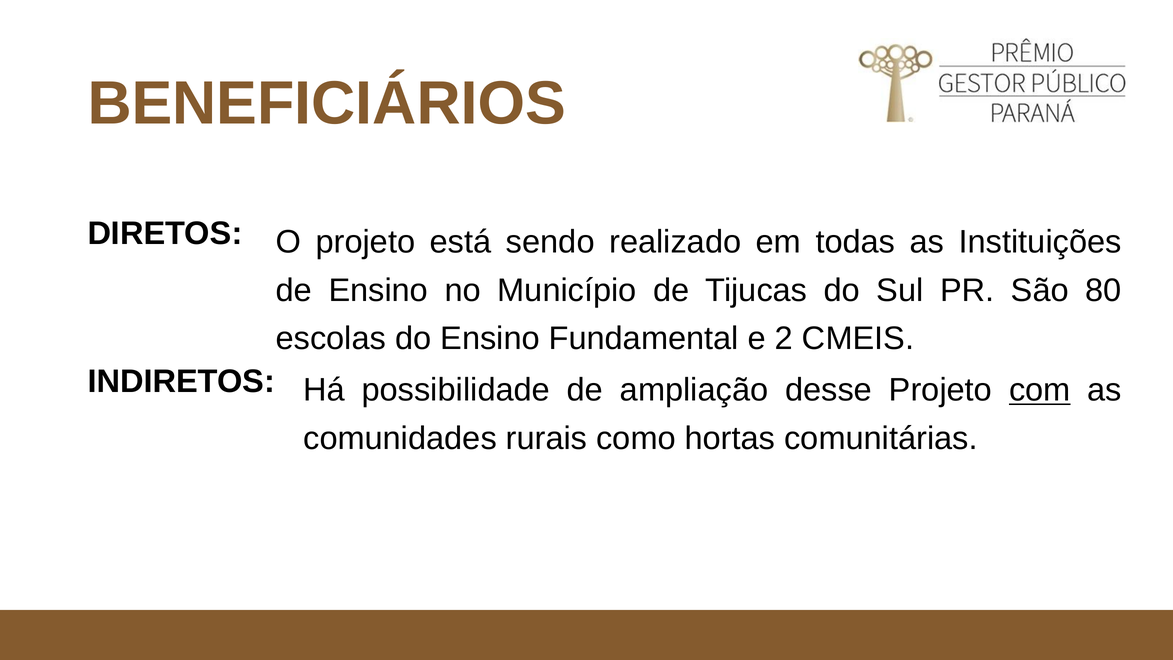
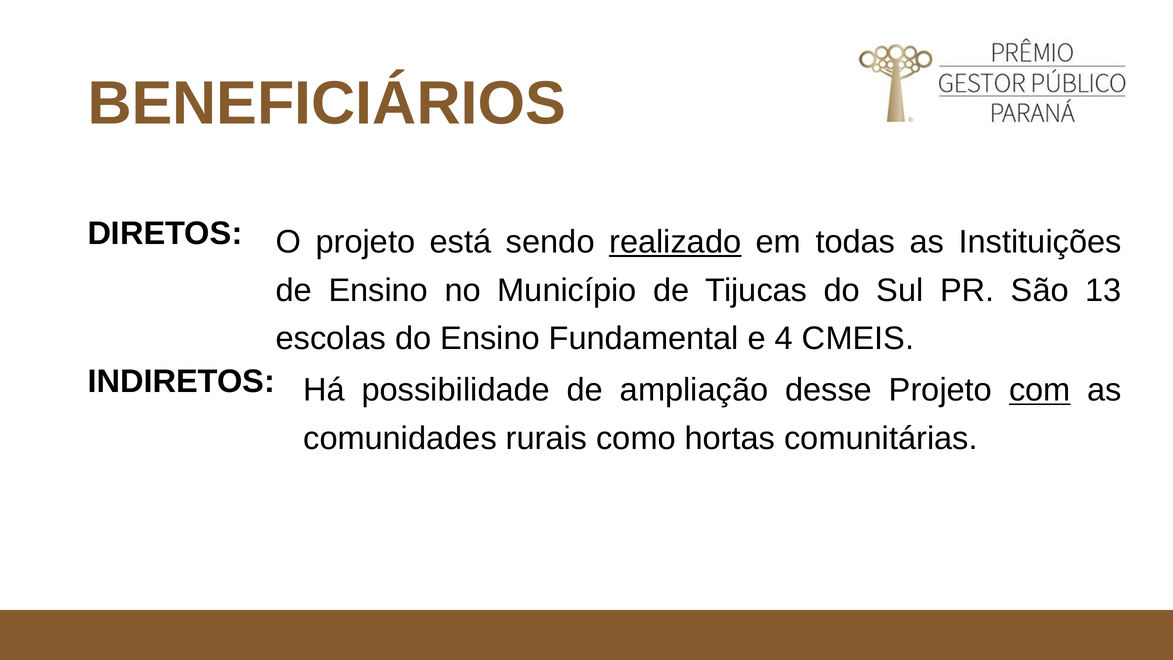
realizado underline: none -> present (675, 242)
80: 80 -> 13 (1103, 290)
2: 2 -> 4 (784, 338)
